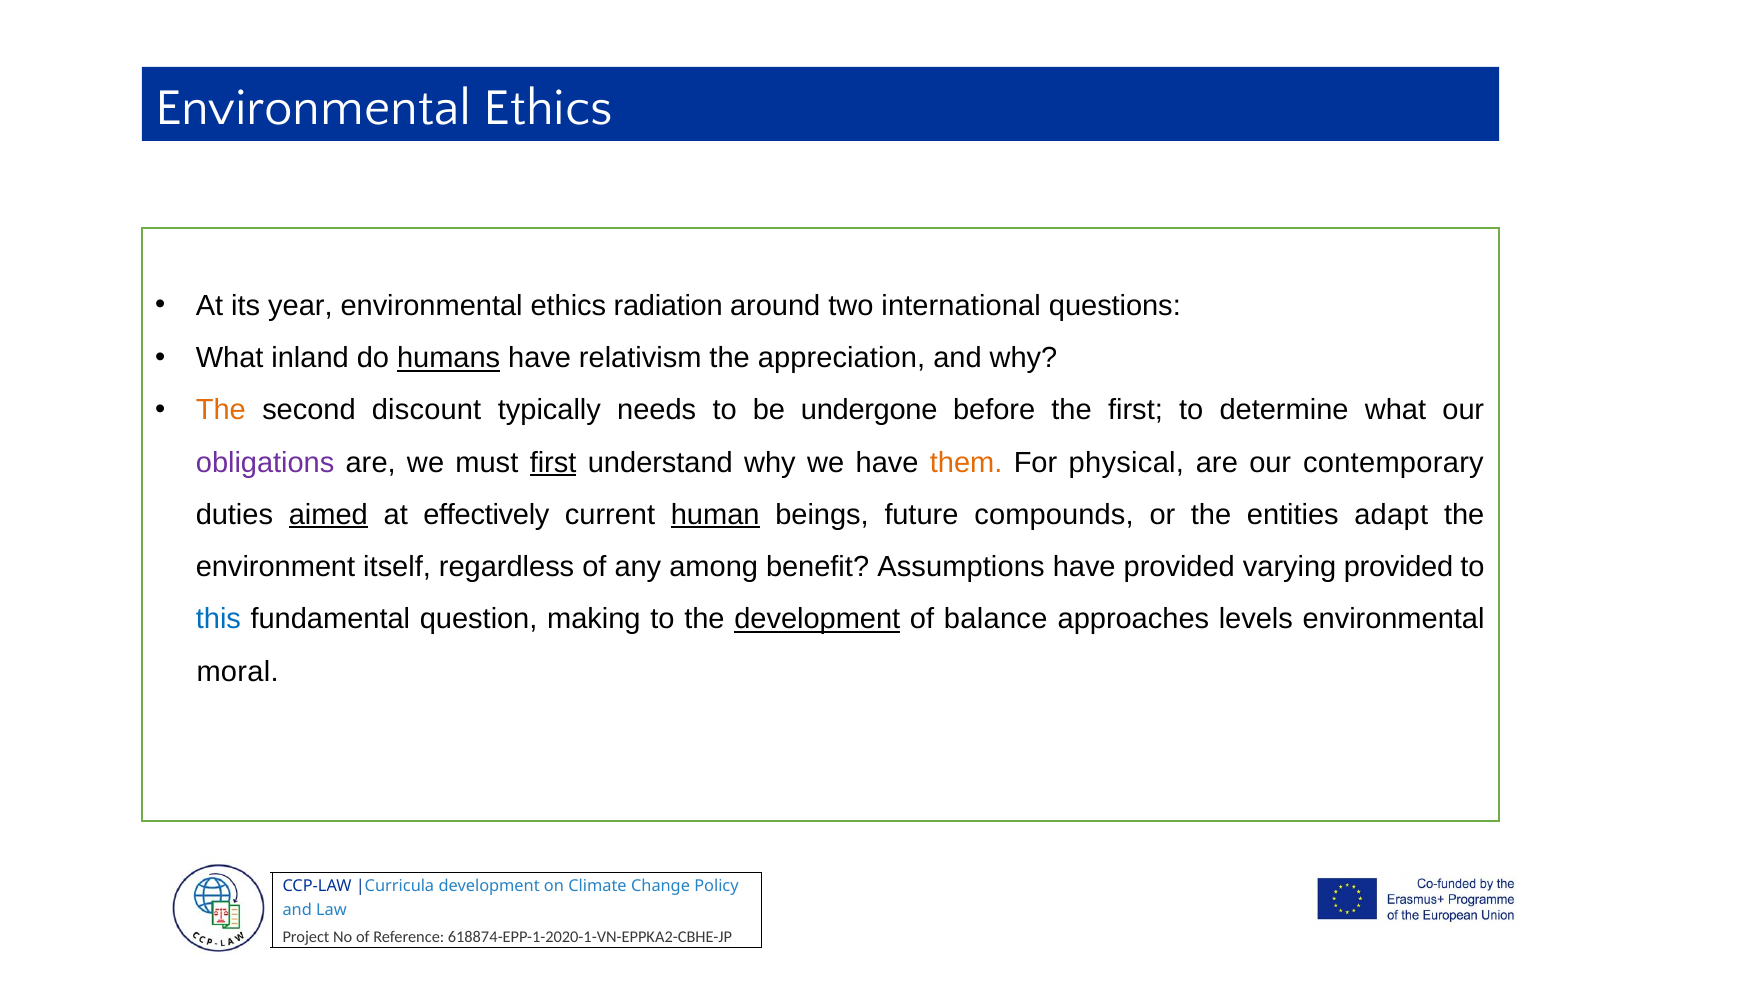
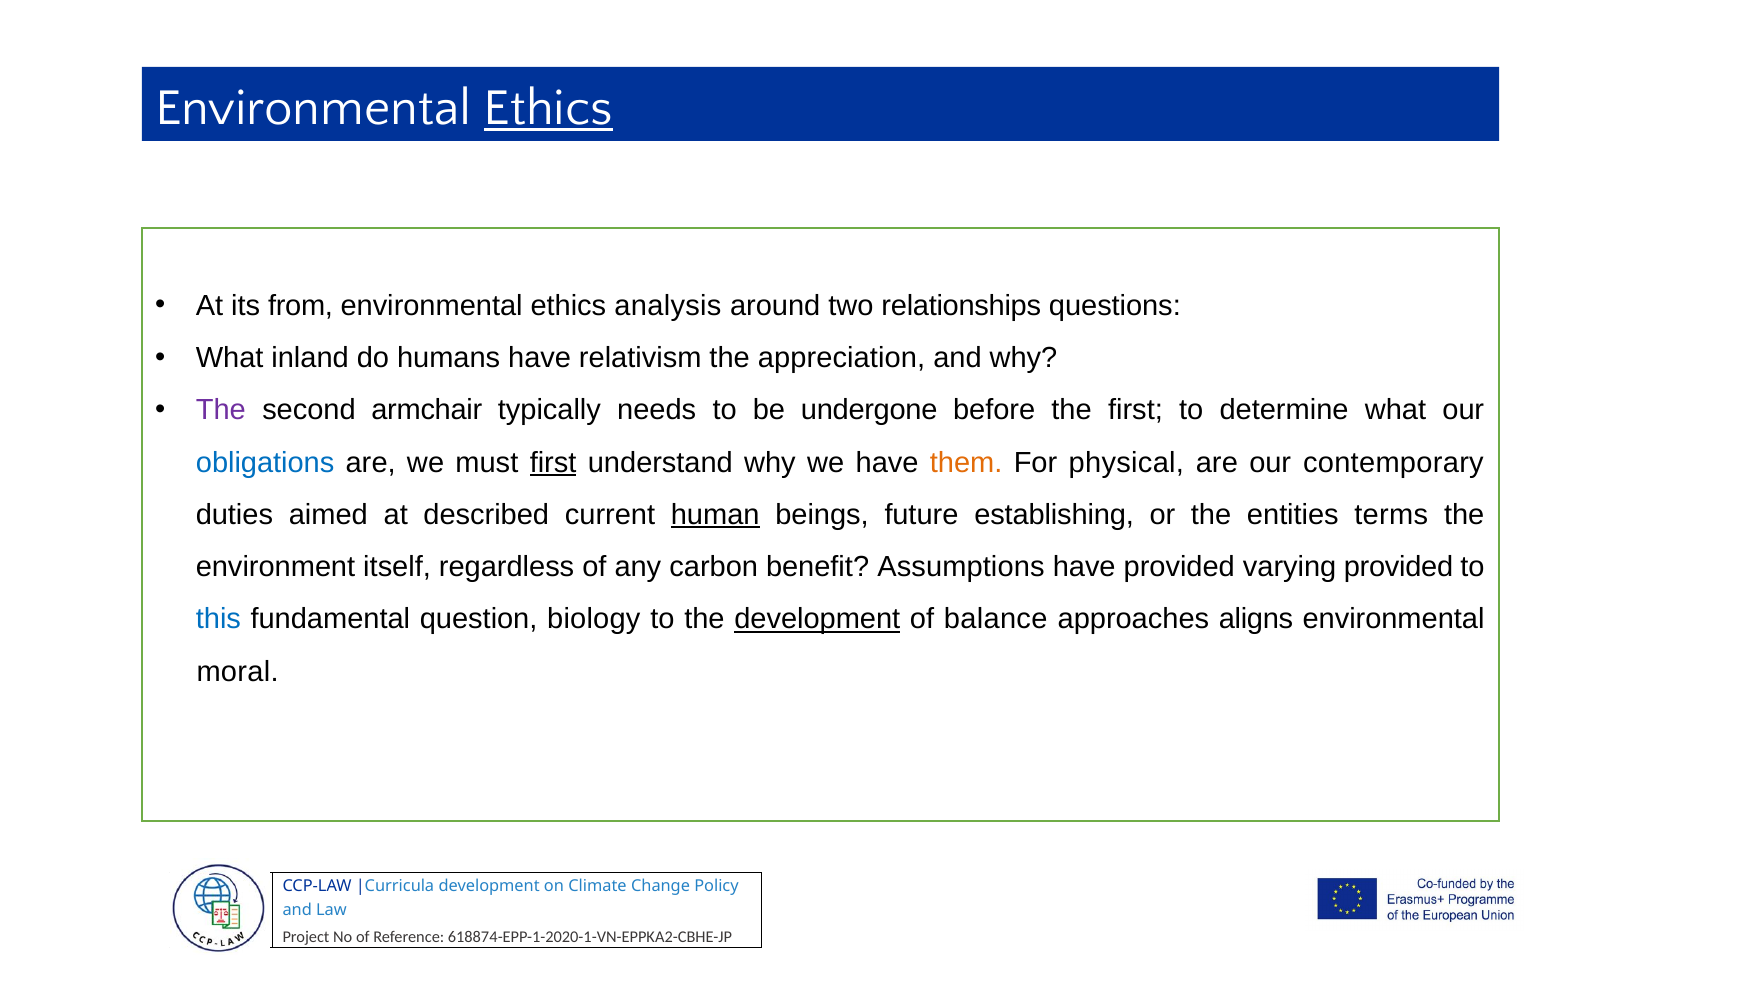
Ethics underline: none -> present (548, 108)
year: year -> from (301, 306)
radiation: radiation -> analysis (668, 306)
international: international -> relationships (961, 306)
humans underline: present -> none (449, 358)
The colour: orange -> purple (221, 410)
discount: discount -> armchair (427, 410)
obligations colour: purple -> blue (265, 463)
aimed underline: present -> none (328, 515)
effectively: effectively -> described (486, 515)
compounds: compounds -> establishing (1054, 515)
adapt: adapt -> terms (1391, 515)
among: among -> carbon (714, 567)
making: making -> biology (594, 619)
levels: levels -> aligns (1256, 619)
